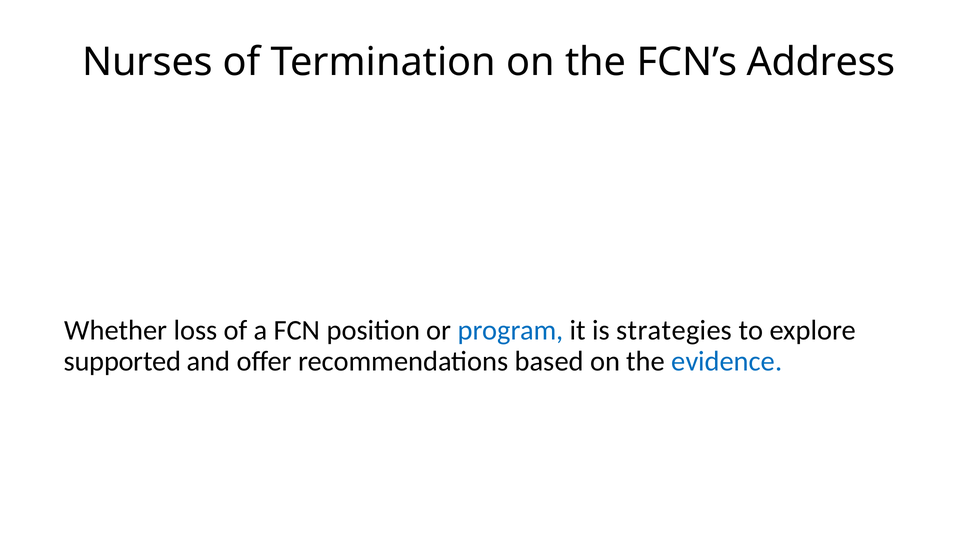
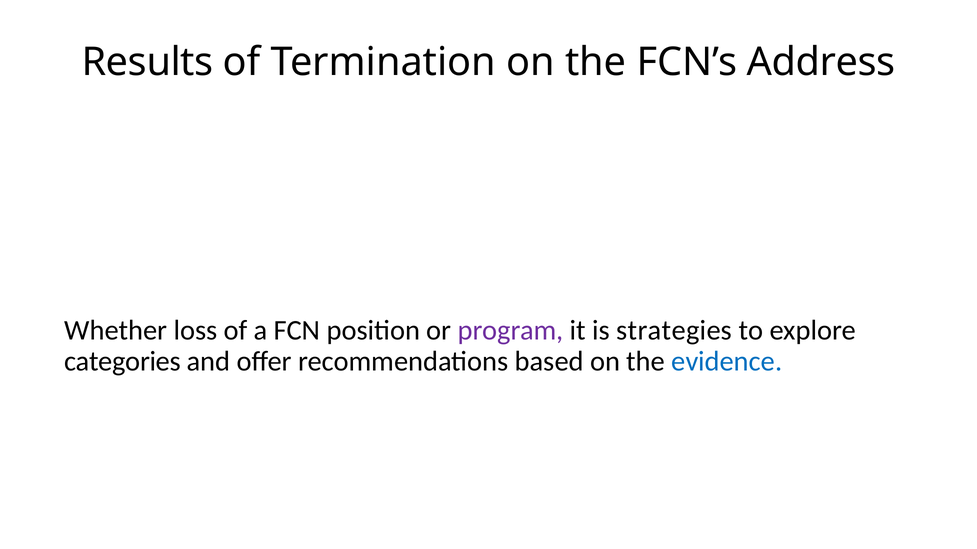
Nurses: Nurses -> Results (148, 62)
program colour: blue -> purple (511, 331)
supported: supported -> categories (123, 362)
